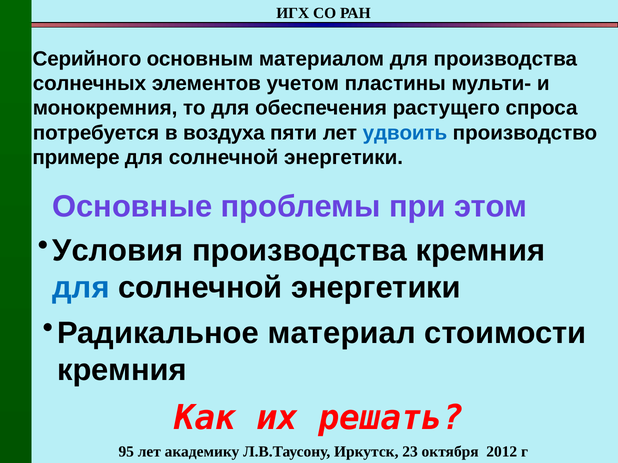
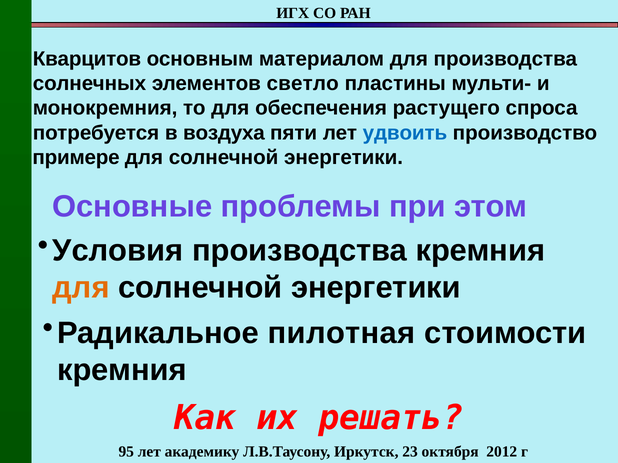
Серийного: Серийного -> Кварцитов (87, 59)
учетом: учетом -> светло (303, 83)
для colour: blue -> orange (81, 288)
материал: материал -> пилотная (342, 333)
